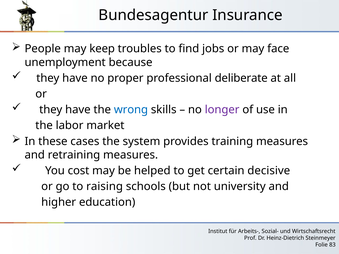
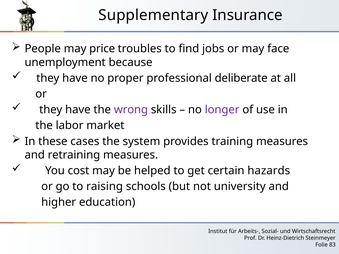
Bundesagentur: Bundesagentur -> Supplementary (153, 15)
keep: keep -> price (102, 49)
wrong colour: blue -> purple (131, 110)
decisive: decisive -> hazards (269, 171)
